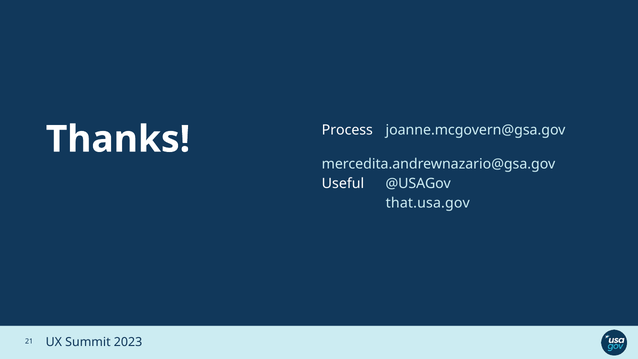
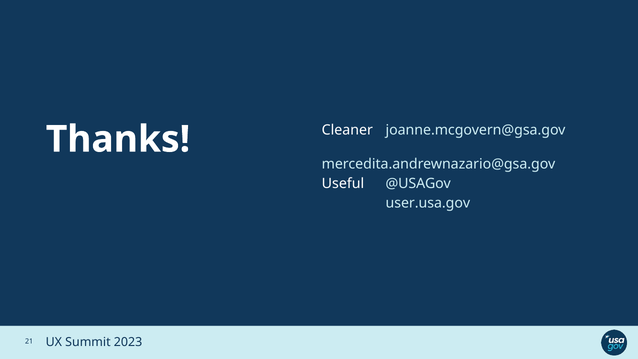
Process: Process -> Cleaner (347, 130)
that.usa.gov: that.usa.gov -> user.usa.gov (428, 203)
